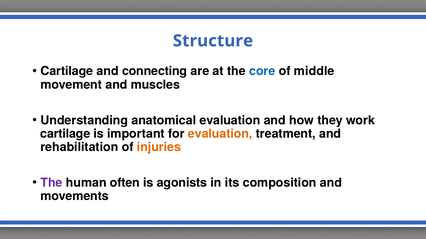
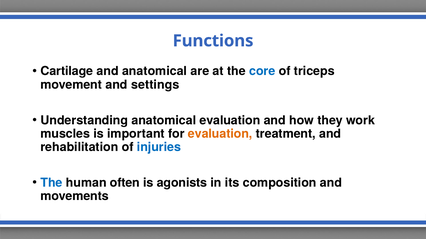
Structure: Structure -> Functions (213, 41)
and connecting: connecting -> anatomical (155, 71)
middle: middle -> triceps (314, 71)
muscles: muscles -> settings (155, 85)
cartilage: cartilage -> muscles (65, 134)
injuries colour: orange -> blue (159, 147)
The colour: purple -> blue (51, 183)
